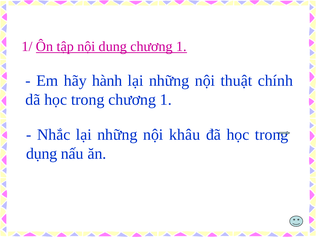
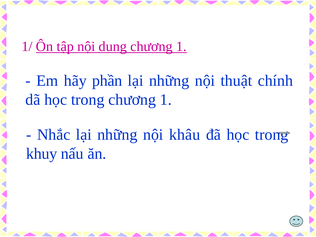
hành: hành -> phần (107, 81)
dụng: dụng -> khuy (42, 154)
